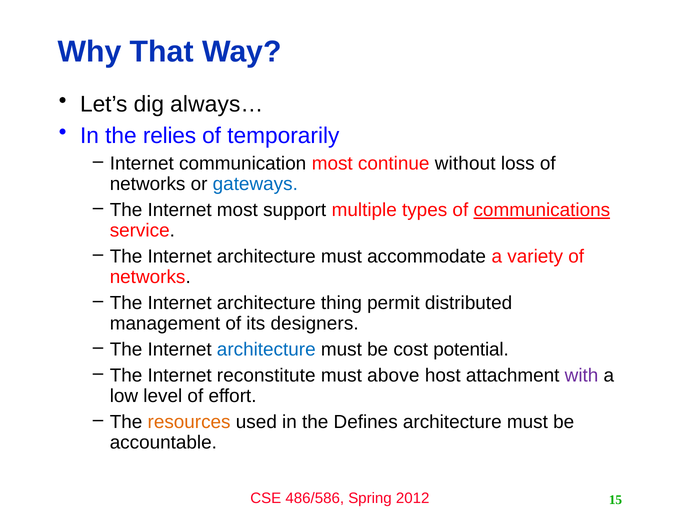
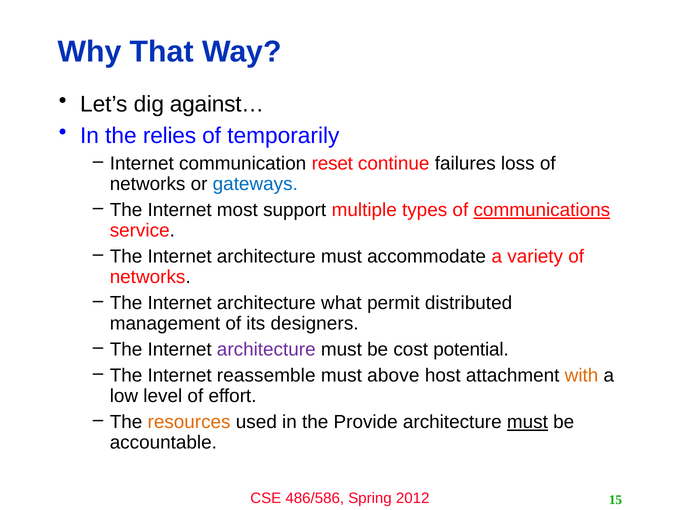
always…: always… -> against… (217, 104)
communication most: most -> reset (332, 164)
without: without -> failures (465, 164)
thing: thing -> what (341, 303)
architecture colour: blue -> purple (266, 350)
reconstitute: reconstitute -> reassemble (266, 376)
with colour: purple -> orange (582, 376)
Defines: Defines -> Provide (366, 422)
must underline: none -> present (527, 422)
